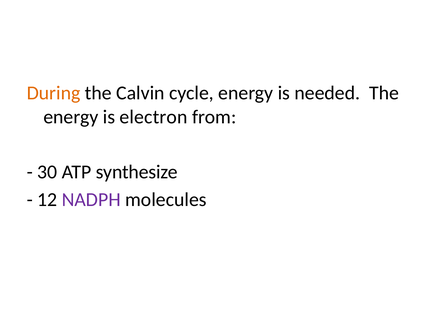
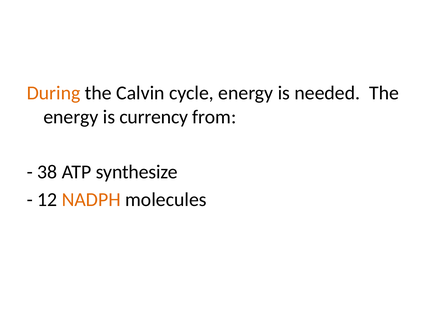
electron: electron -> currency (154, 117)
30: 30 -> 38 (47, 172)
NADPH colour: purple -> orange (91, 200)
